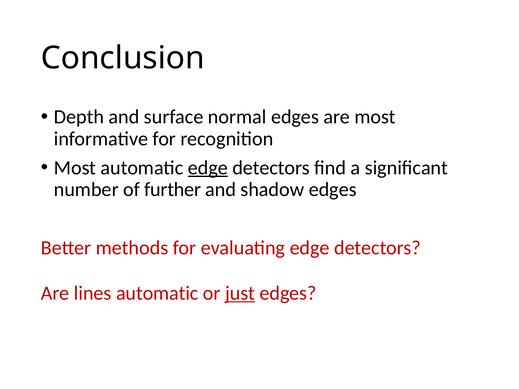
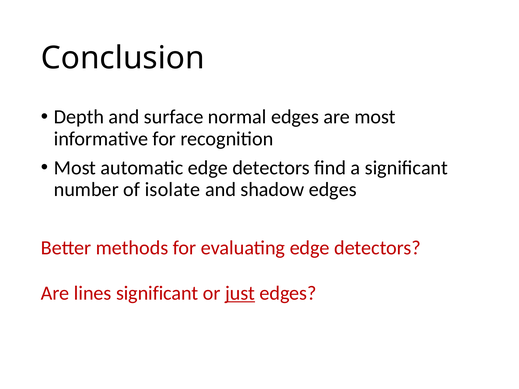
edge underline: present -> none (208, 168)
further: further -> isolate (172, 190)
lines automatic: automatic -> significant (157, 293)
